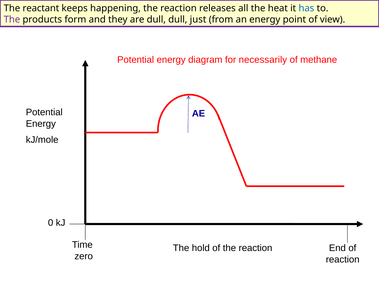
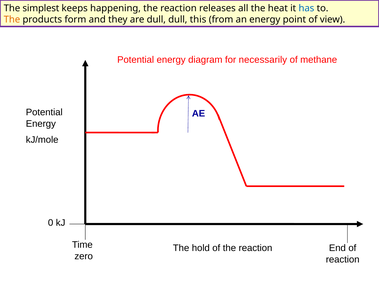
reactant: reactant -> simplest (41, 8)
The colour: purple -> orange (12, 20)
just: just -> this (198, 20)
